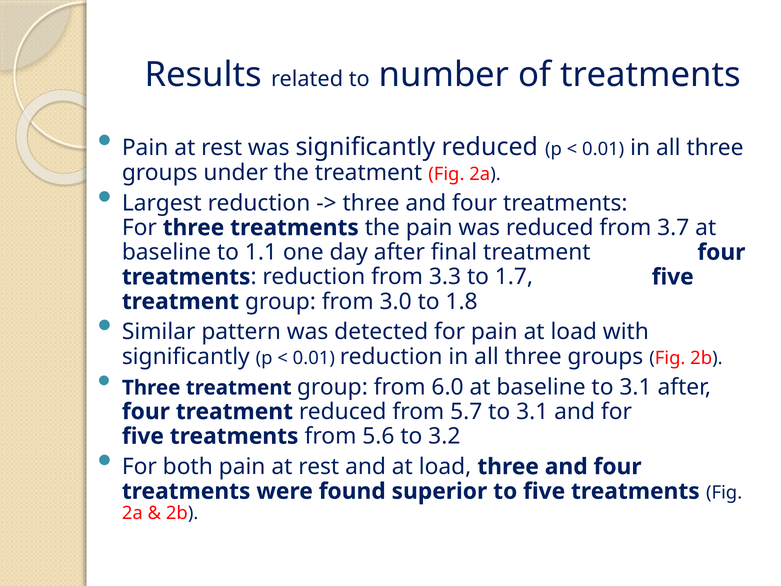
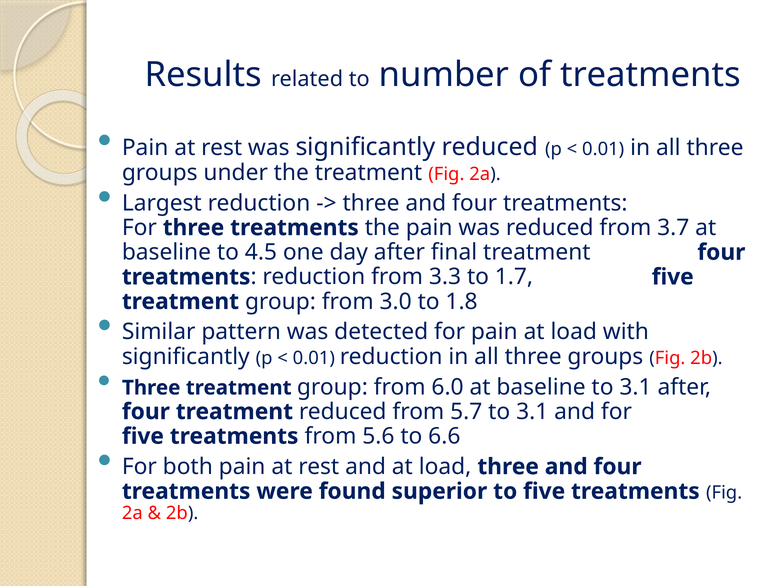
1.1: 1.1 -> 4.5 (261, 252)
3.2: 3.2 -> 6.6 (444, 436)
